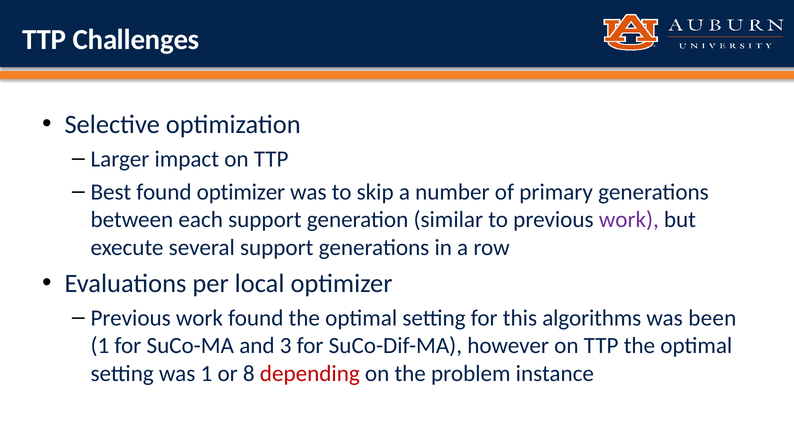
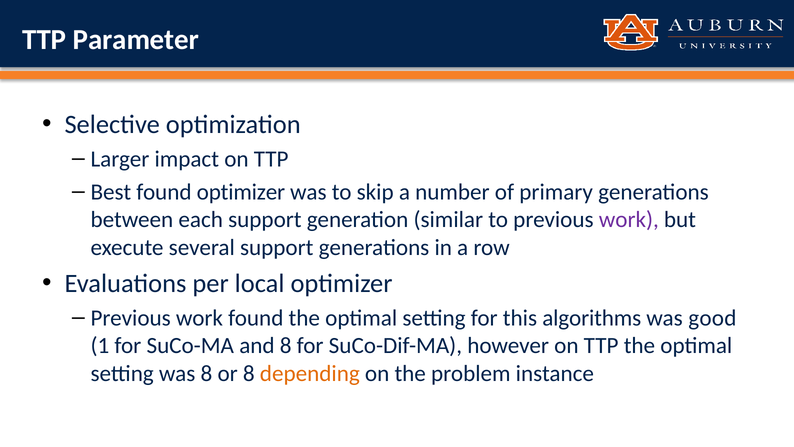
Challenges: Challenges -> Parameter (136, 40)
been: been -> good (712, 318)
and 3: 3 -> 8 (286, 345)
was 1: 1 -> 8 (206, 373)
depending colour: red -> orange (310, 373)
